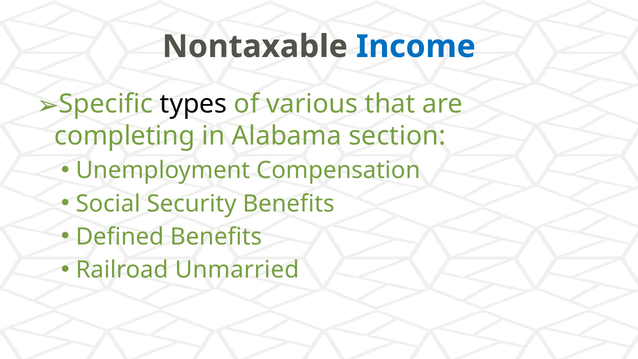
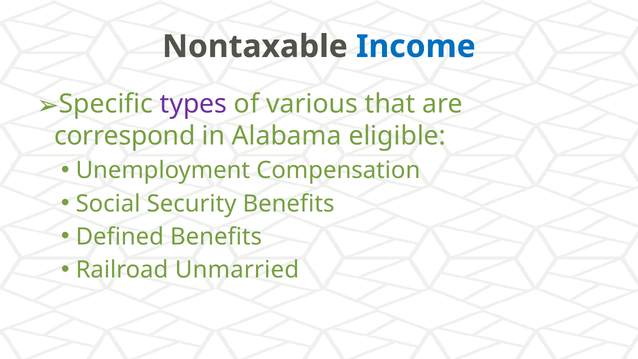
types colour: black -> purple (194, 104)
completing: completing -> correspond (125, 136)
section: section -> eligible (397, 136)
